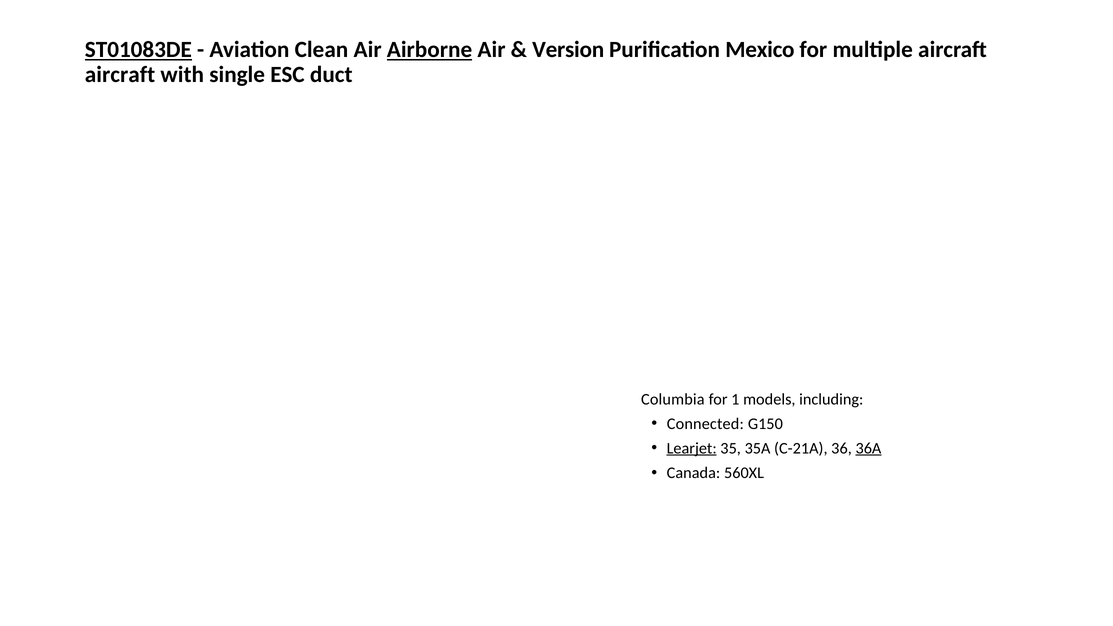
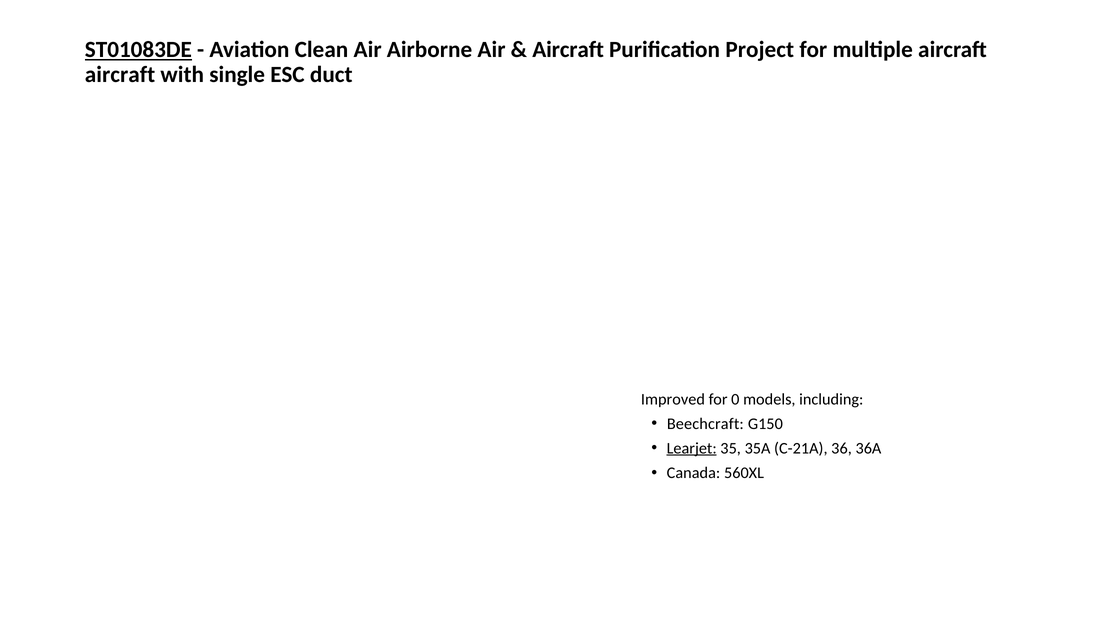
Airborne underline: present -> none (430, 50)
Version: Version -> Aircraft (568, 50)
Mexico: Mexico -> Project (760, 50)
Columbia: Columbia -> Improved (673, 399)
1: 1 -> 0 (735, 399)
Connected: Connected -> Beechcraft (705, 424)
36A underline: present -> none (868, 448)
